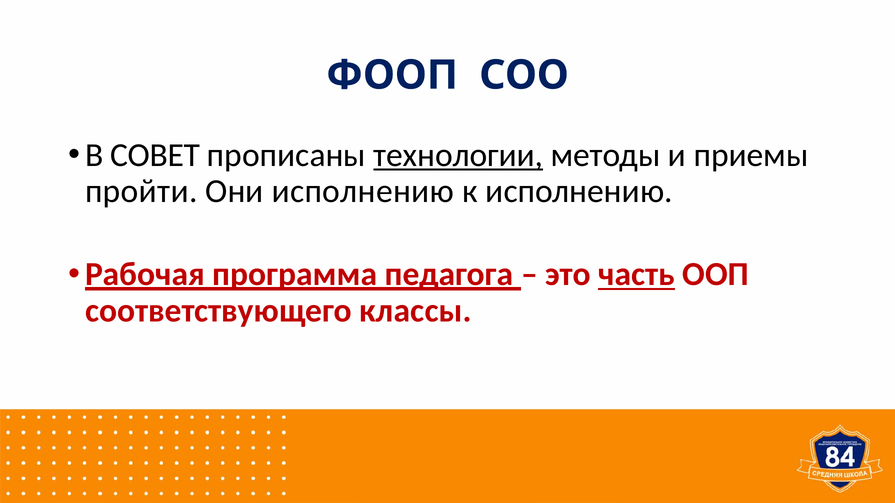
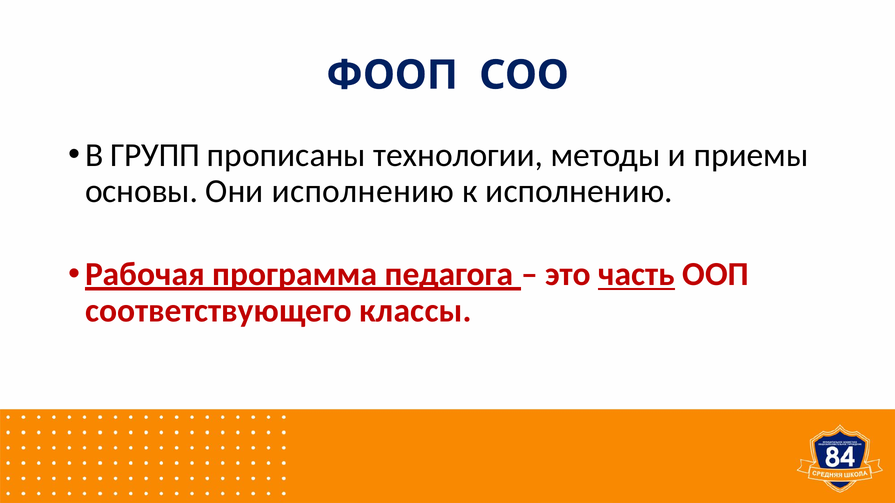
СОВЕТ: СОВЕТ -> ГРУПП (155, 155)
технологии underline: present -> none (458, 155)
пройти: пройти -> основы (142, 192)
